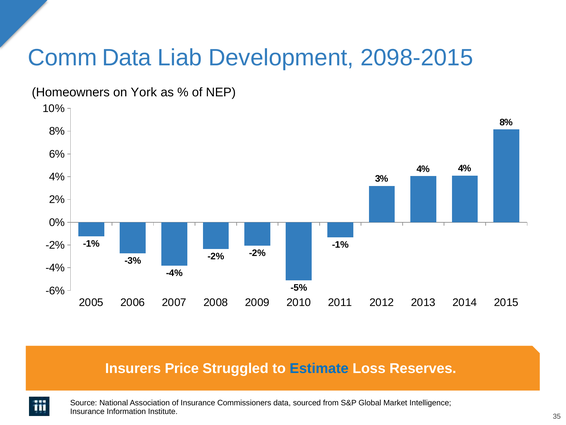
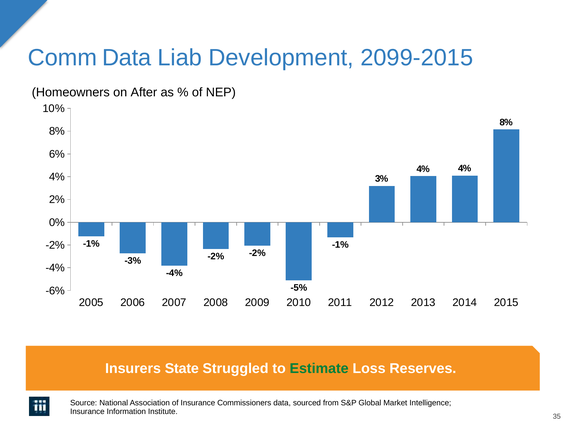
2098-2015: 2098-2015 -> 2099-2015 (417, 58)
York: York -> After (144, 92)
Price: Price -> State (182, 368)
Estimate colour: blue -> green (319, 368)
